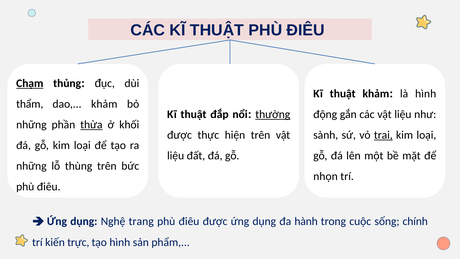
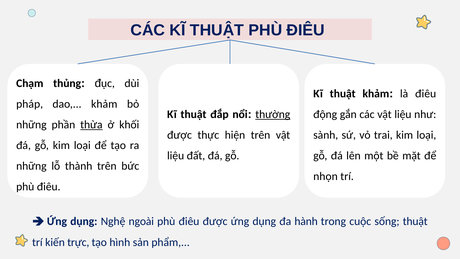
Chạm underline: present -> none (30, 83)
là hình: hình -> điêu (426, 94)
thẩm: thẩm -> pháp (30, 104)
trai underline: present -> none (383, 135)
thùng: thùng -> thành (79, 166)
trang: trang -> ngoài (141, 221)
sống chính: chính -> thuật (415, 221)
